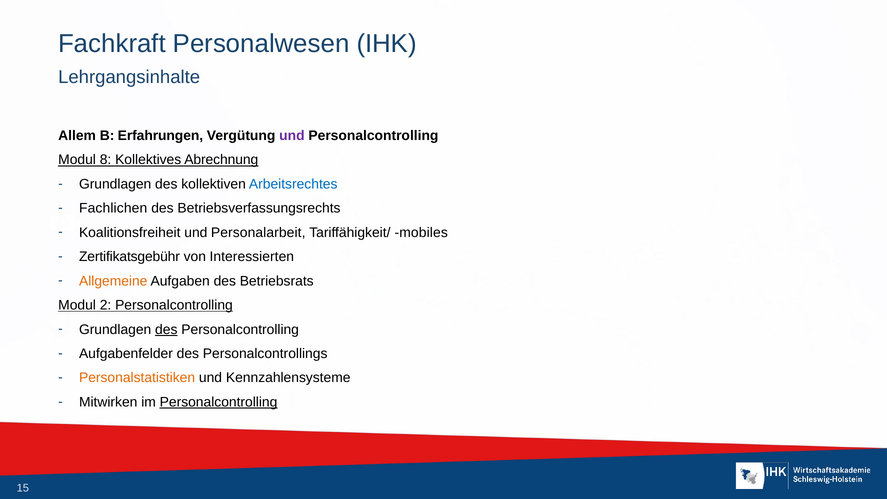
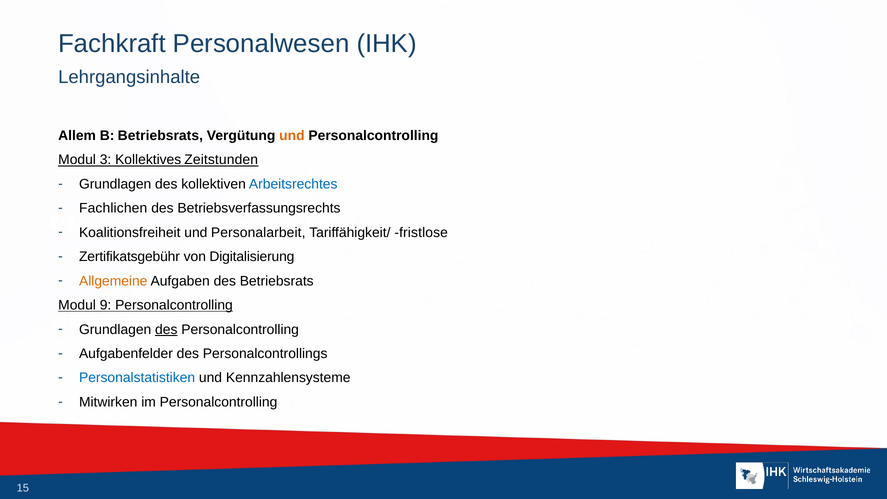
B Erfahrungen: Erfahrungen -> Betriebsrats (160, 136)
und colour: purple -> orange (292, 136)
8: 8 -> 3 (106, 160)
Abrechnung: Abrechnung -> Zeitstunden (221, 160)
mobiles: mobiles -> fristlose (421, 232)
Interessierten: Interessierten -> Digitalisierung (252, 257)
2: 2 -> 9 (106, 305)
Personalstatistiken colour: orange -> blue (137, 378)
Personalcontrolling underline: present -> none (219, 402)
